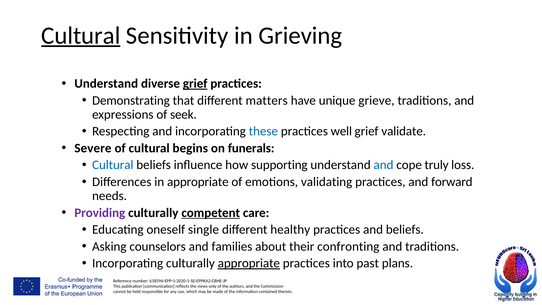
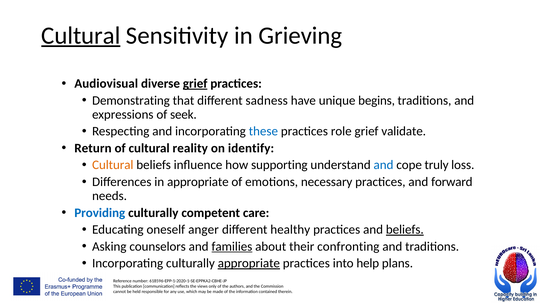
Understand: Understand -> Audiovisual (106, 84)
matters: matters -> sadness (267, 100)
grieve: grieve -> begins (377, 100)
well: well -> role (341, 131)
Severe: Severe -> Return (93, 148)
begins: begins -> reality (190, 148)
funerals: funerals -> identify (251, 148)
Cultural colour: blue -> orange (113, 165)
validating: validating -> necessary (327, 182)
Providing colour: purple -> blue (100, 213)
competent underline: present -> none (211, 213)
single: single -> anger (203, 229)
beliefs underline: none -> present (405, 229)
families underline: none -> present (232, 246)
past: past -> help (368, 263)
